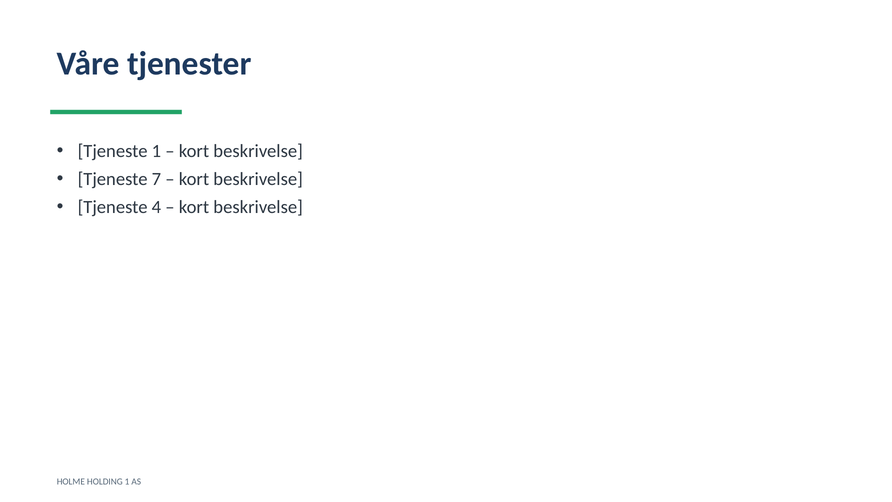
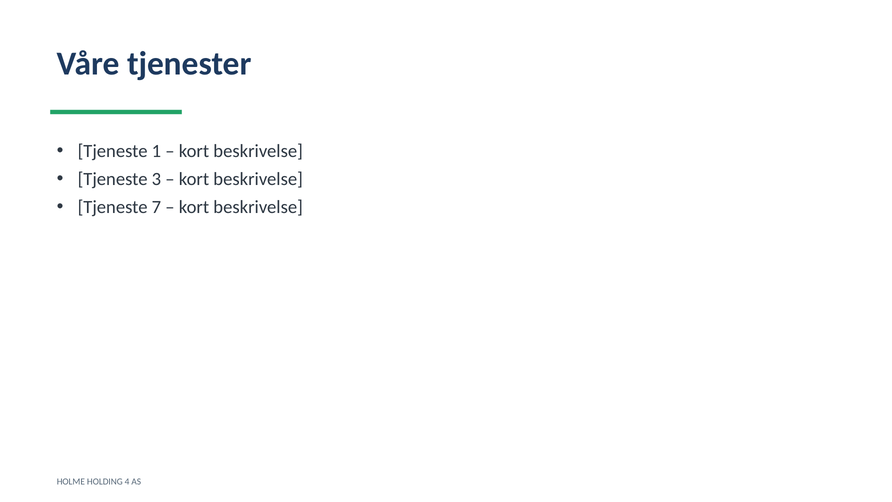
7: 7 -> 3 (156, 179)
4: 4 -> 7 (156, 207)
HOLDING 1: 1 -> 4 (127, 481)
